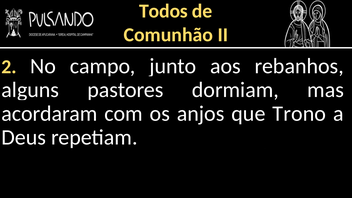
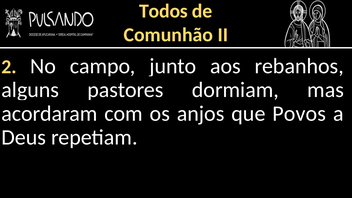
Trono: Trono -> Povos (299, 114)
